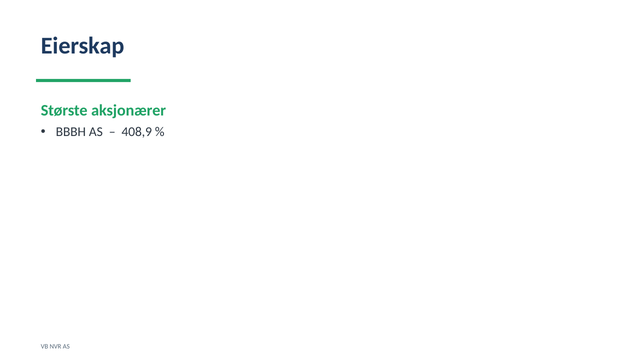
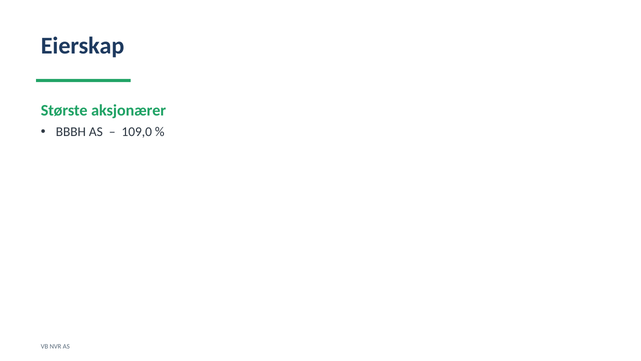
408,9: 408,9 -> 109,0 (137, 132)
